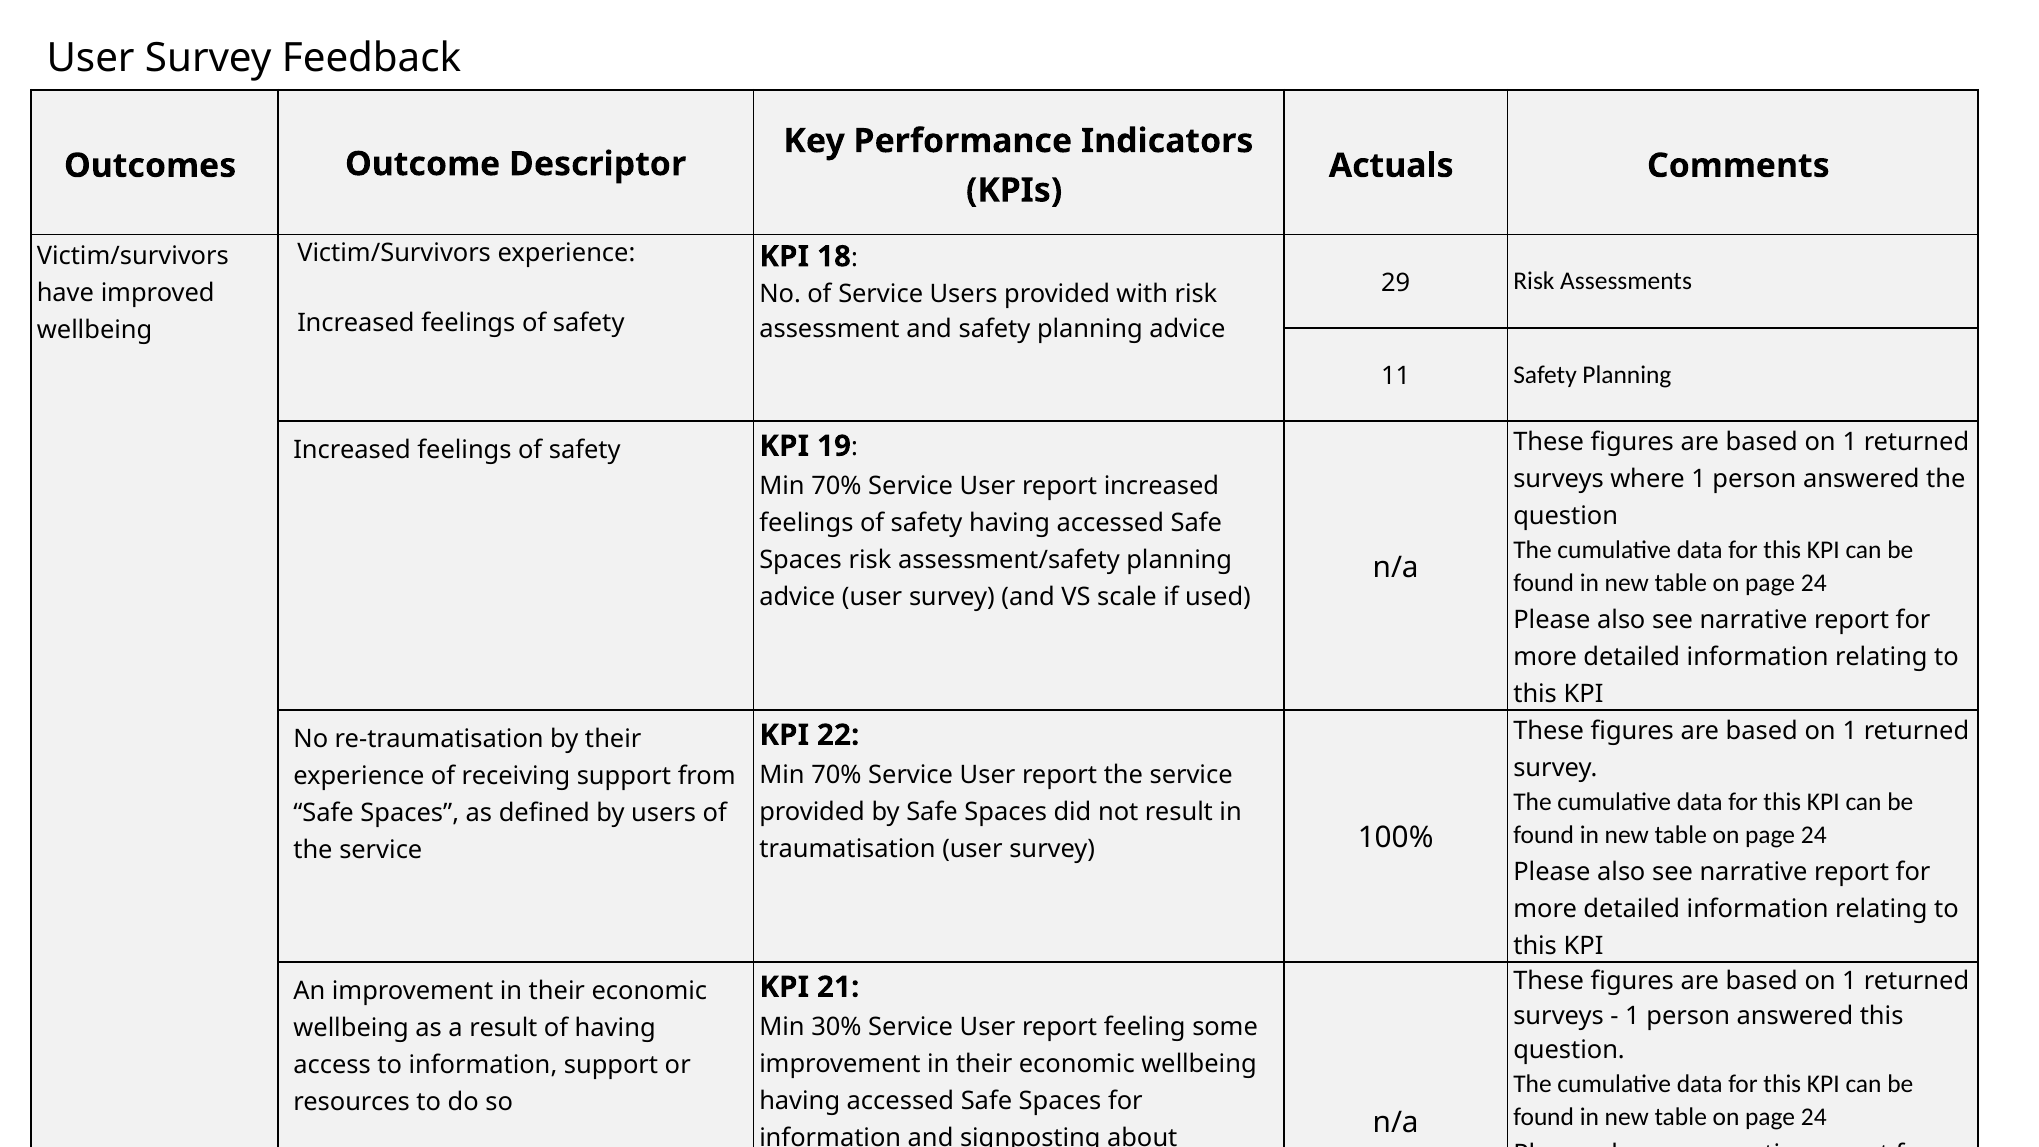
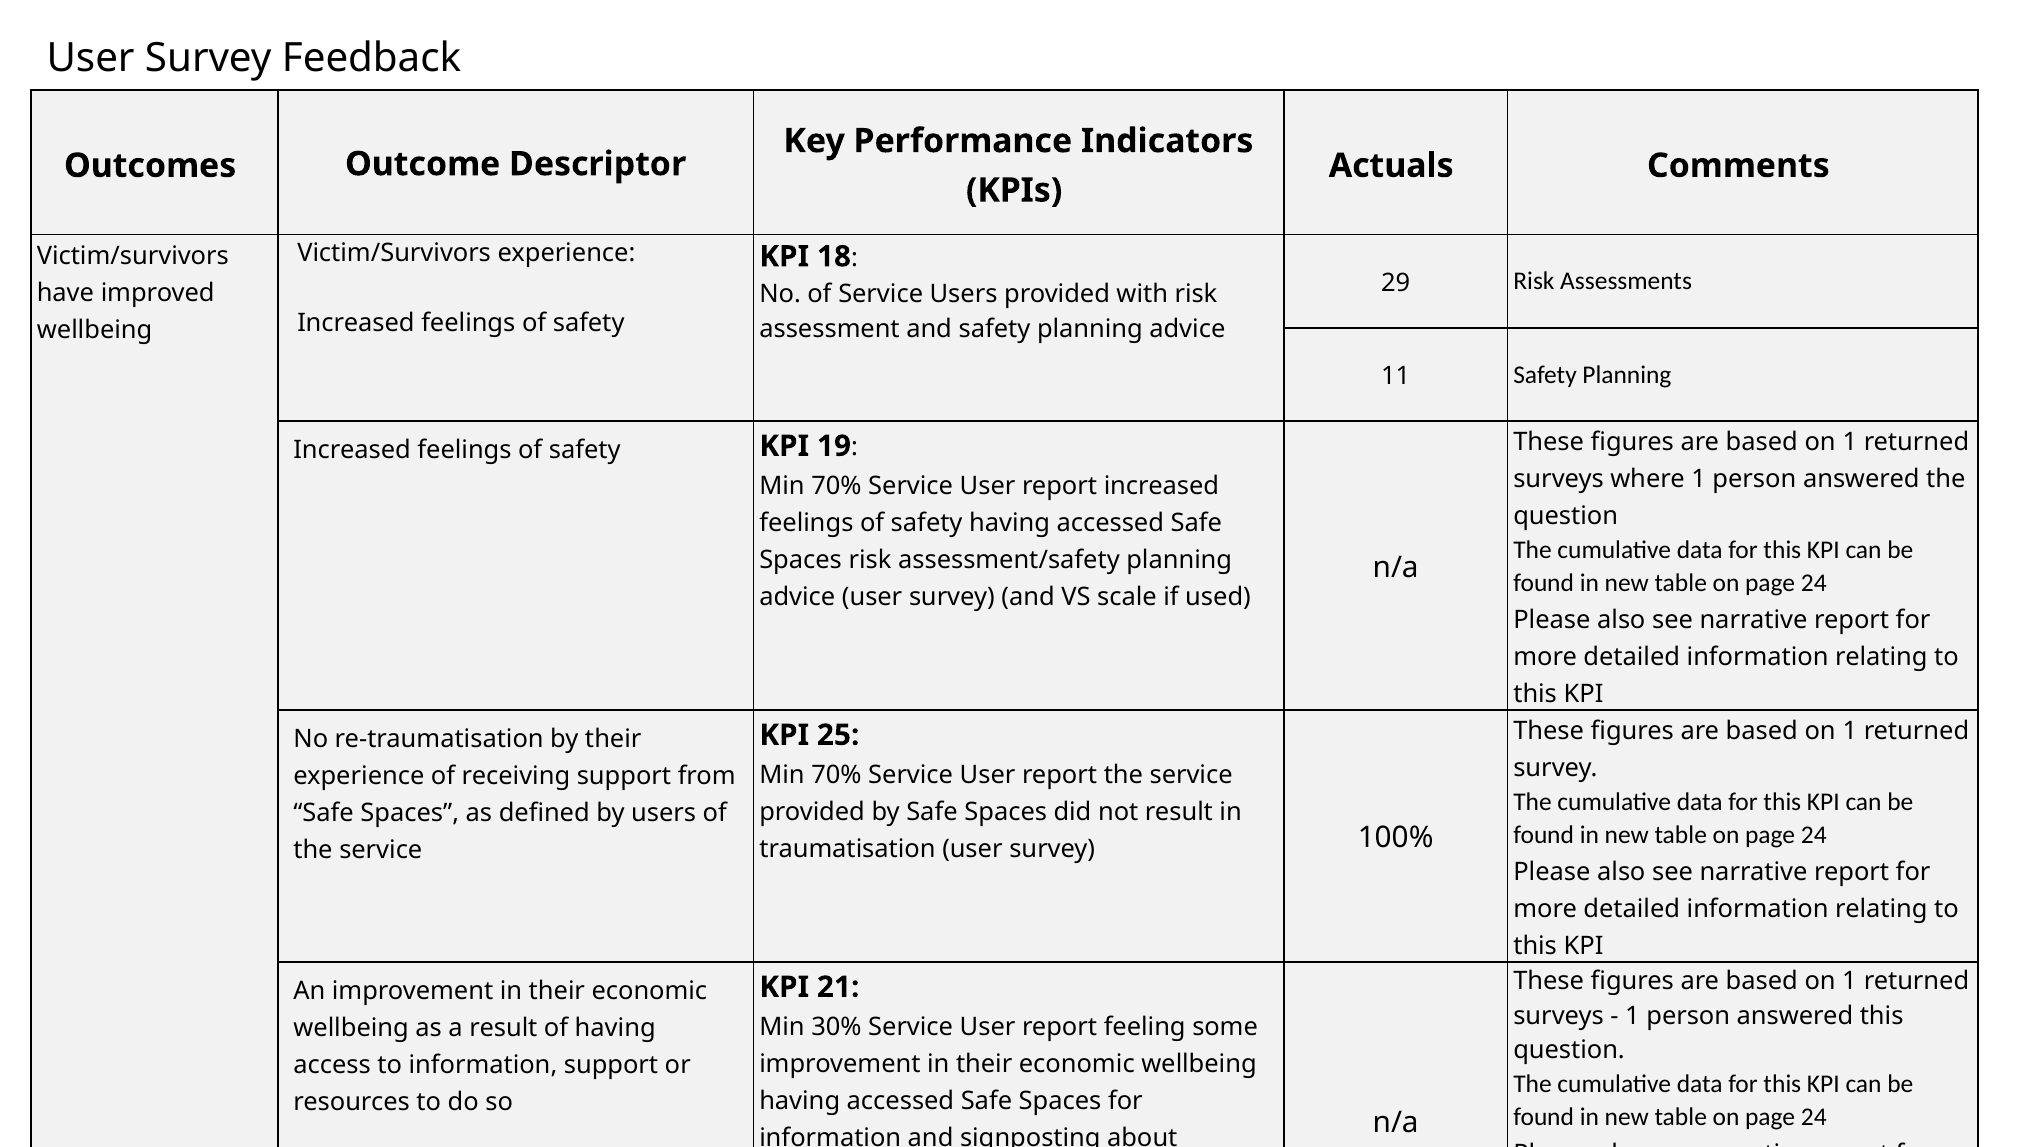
22: 22 -> 25 (838, 735)
